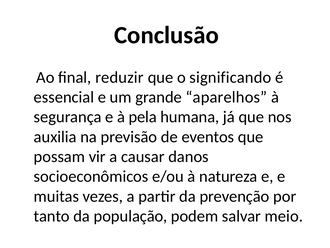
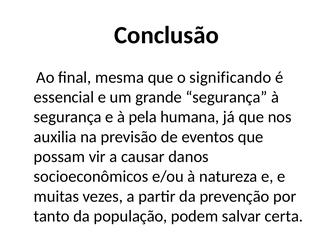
reduzir: reduzir -> mesma (120, 77)
grande aparelhos: aparelhos -> segurança (227, 97)
meio: meio -> certa (284, 216)
